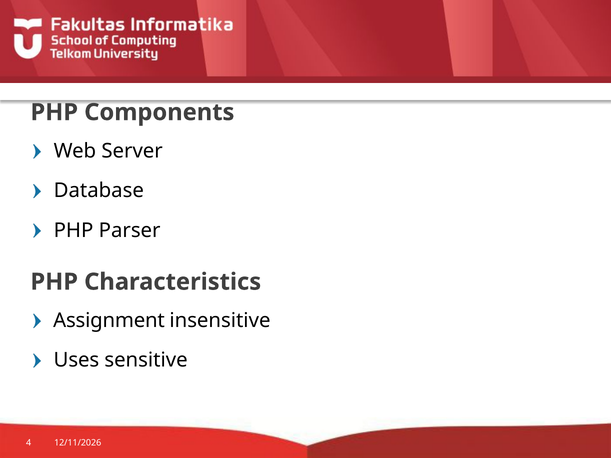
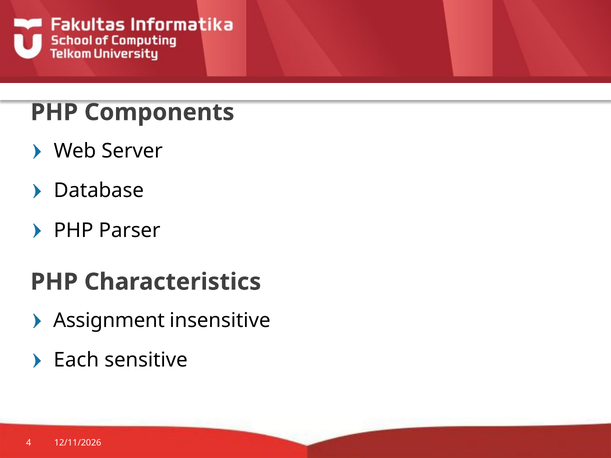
Uses: Uses -> Each (76, 360)
